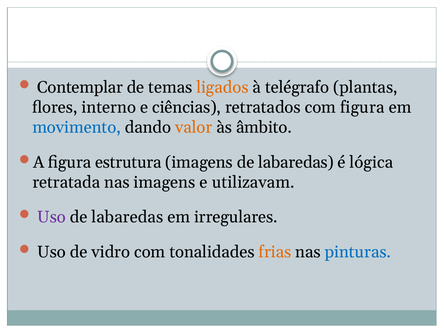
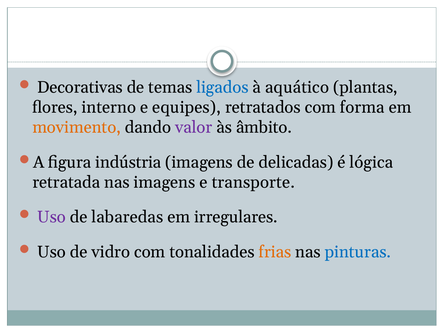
Contemplar: Contemplar -> Decorativas (80, 87)
ligados colour: orange -> blue (222, 87)
telégrafo: telégrafo -> aquático (297, 87)
ciências: ciências -> equipes (187, 107)
com figura: figura -> forma (362, 107)
movimento colour: blue -> orange (77, 127)
valor colour: orange -> purple (194, 127)
estrutura: estrutura -> indústria (128, 162)
imagens de labaredas: labaredas -> delicadas (296, 162)
utilizavam: utilizavam -> transporte (253, 182)
